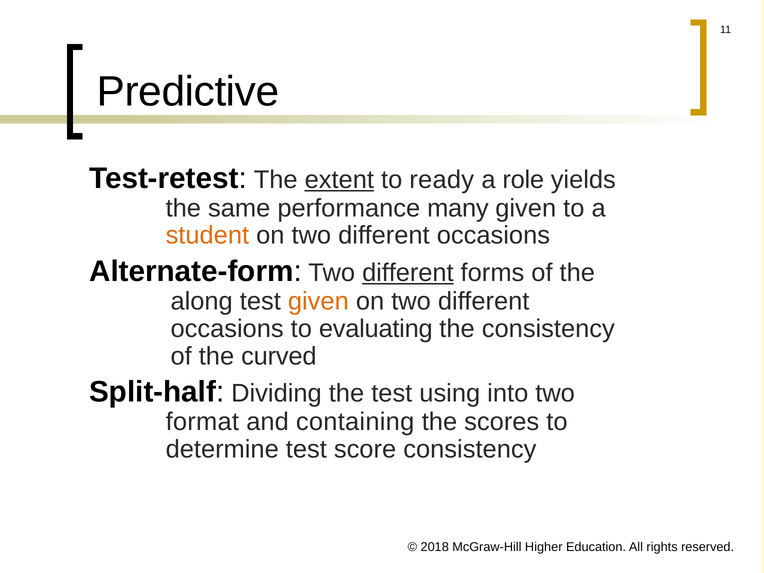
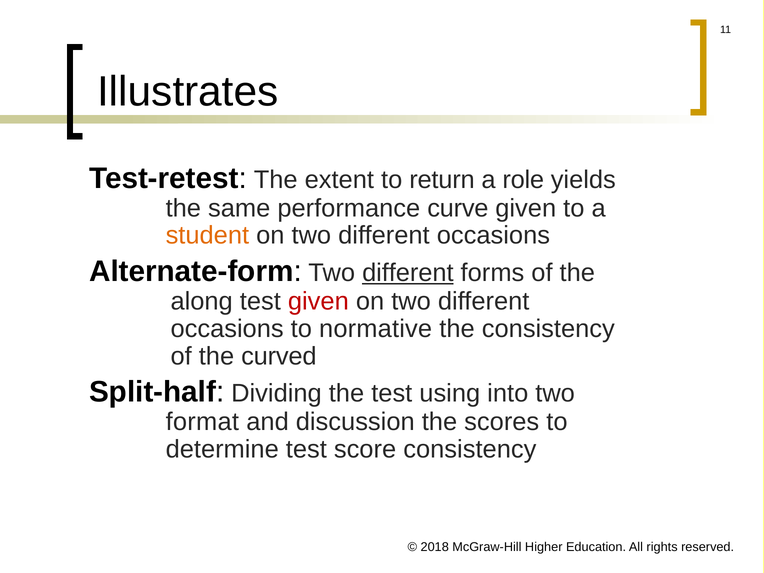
Predictive: Predictive -> Illustrates (188, 92)
extent underline: present -> none (339, 180)
ready: ready -> return (442, 180)
many: many -> curve (458, 208)
given colour: orange -> red (318, 301)
evaluating: evaluating -> normative (376, 329)
containing: containing -> discussion (355, 422)
